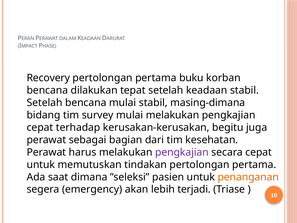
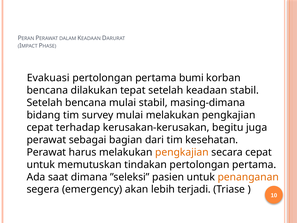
Recovery: Recovery -> Evakuasi (48, 78)
buku: buku -> bumi (191, 78)
pengkajian colour: purple -> orange (182, 152)
